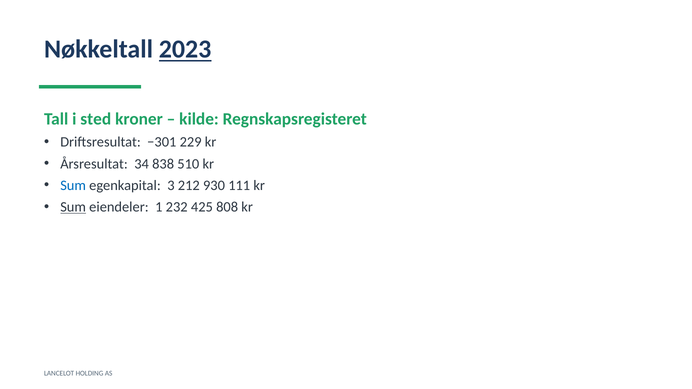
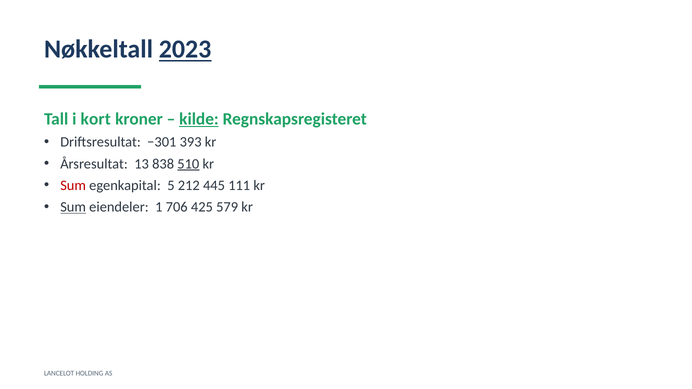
sted: sted -> kort (96, 119)
kilde underline: none -> present (199, 119)
229: 229 -> 393 (191, 142)
34: 34 -> 13 (142, 164)
510 underline: none -> present (188, 164)
Sum colour: blue -> red (73, 186)
3: 3 -> 5 (171, 186)
930: 930 -> 445 (214, 186)
232: 232 -> 706 (177, 207)
808: 808 -> 579 (227, 207)
